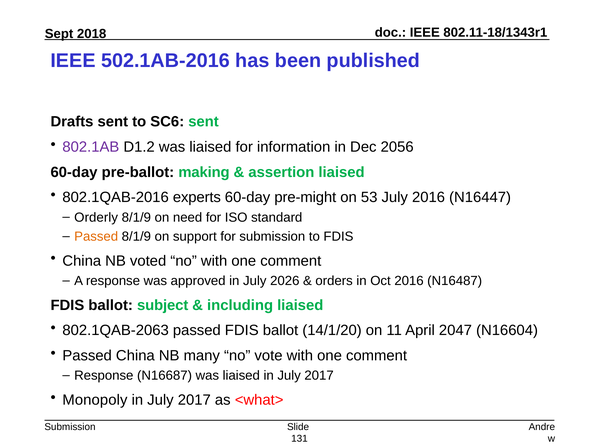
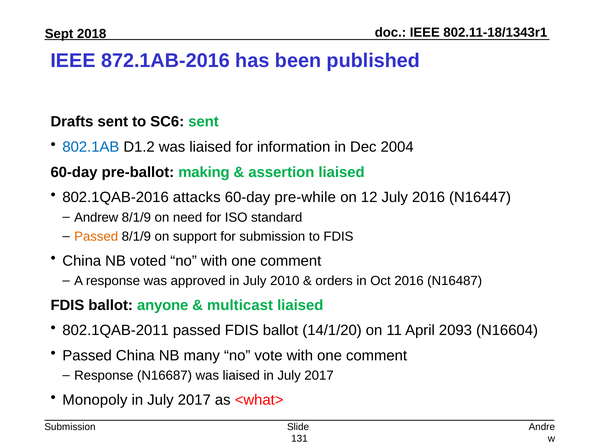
502.1AB-2016: 502.1AB-2016 -> 872.1AB-2016 (165, 61)
802.1AB colour: purple -> blue (91, 147)
2056: 2056 -> 2004 (397, 147)
experts: experts -> attacks (197, 198)
pre-might: pre-might -> pre-while (305, 198)
53: 53 -> 12 (369, 198)
Orderly: Orderly -> Andrew (96, 218)
2026: 2026 -> 2010 (285, 281)
subject: subject -> anyone (163, 306)
including: including -> multicast (240, 306)
802.1QAB-2063: 802.1QAB-2063 -> 802.1QAB-2011 (116, 331)
2047: 2047 -> 2093 (455, 331)
